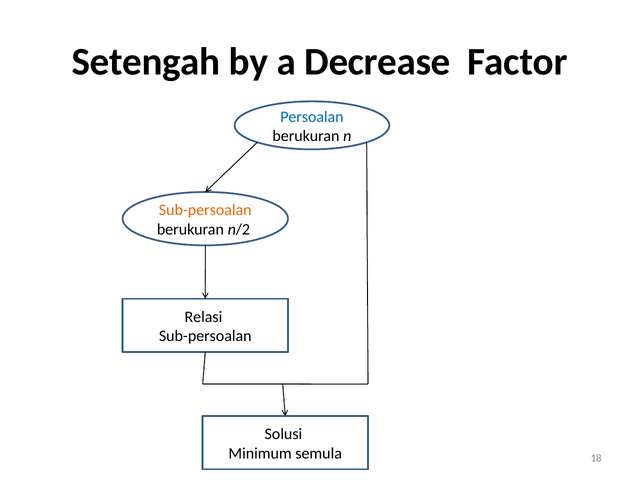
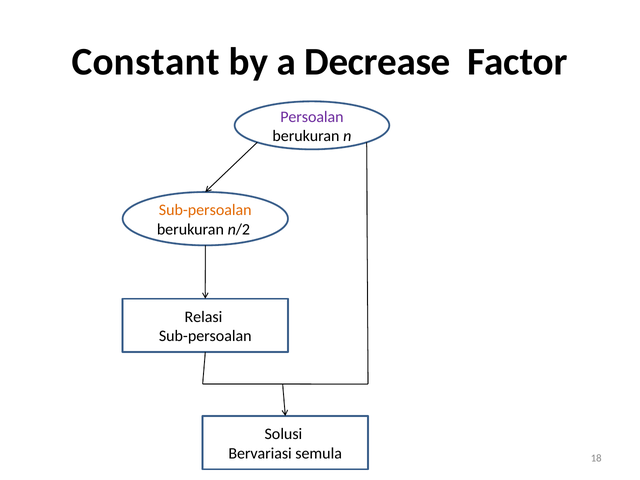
Setengah: Setengah -> Constant (146, 62)
Persoalan colour: blue -> purple (312, 117)
Minimum: Minimum -> Bervariasi (260, 453)
